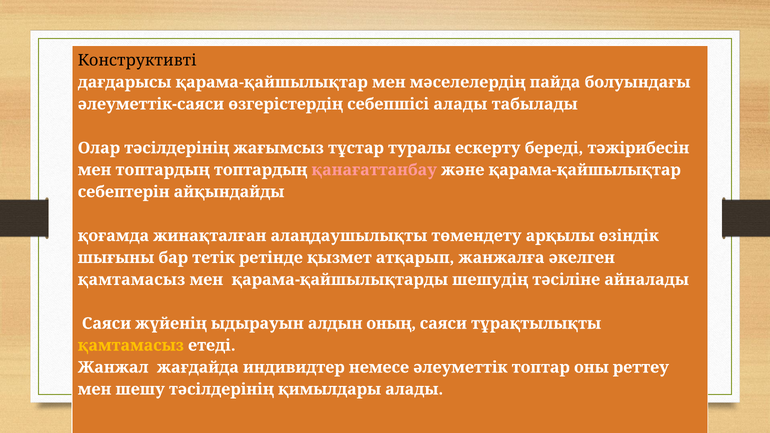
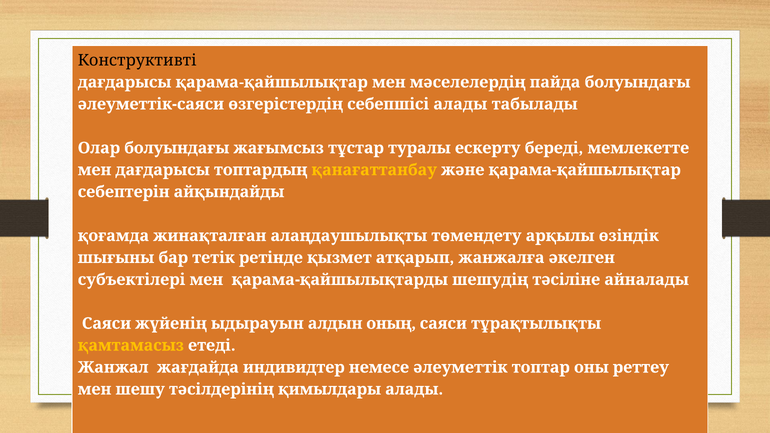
Олар тәсілдерінің: тәсілдерінің -> болуындағы (177, 148)
тәжірибесін: тәжірибесін -> мемлекетте (638, 148)
мен топтардың: топтардың -> дағдарысы (163, 170)
қанағаттанбау colour: pink -> yellow (374, 170)
қамтамасыз: қамтамасыз -> субъектілері (132, 280)
